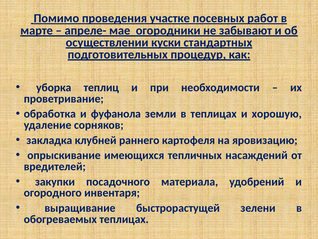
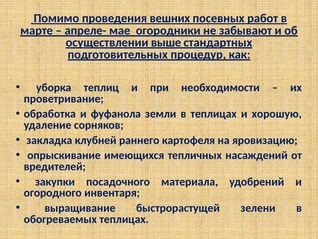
участке: участке -> вешних (170, 18)
куски: куски -> выше (166, 42)
